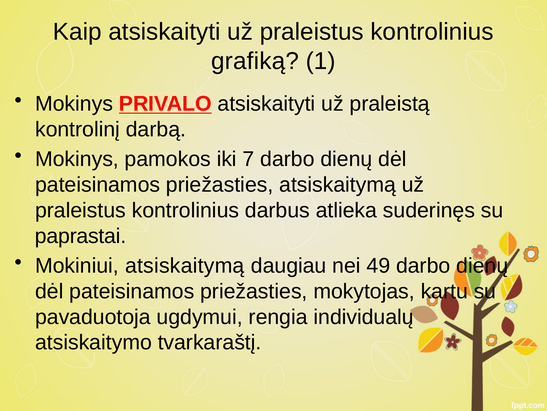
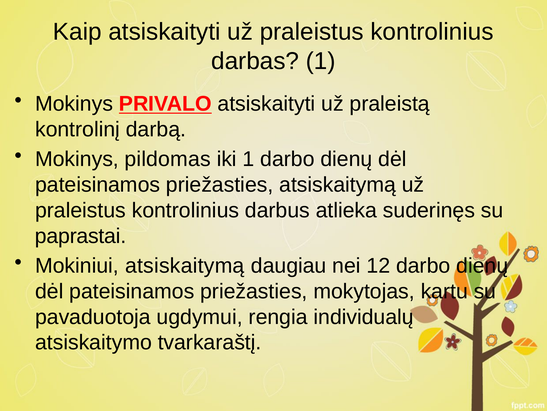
grafiką: grafiką -> darbas (255, 61)
pamokos: pamokos -> pildomas (168, 159)
iki 7: 7 -> 1 (249, 159)
49: 49 -> 12 (378, 265)
